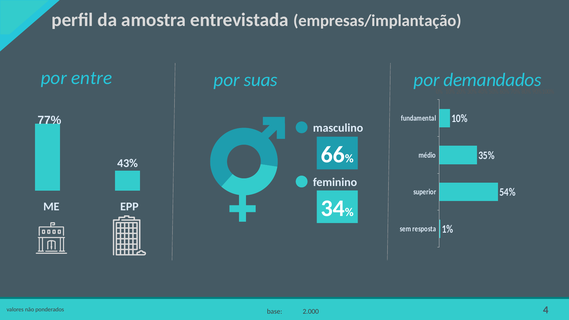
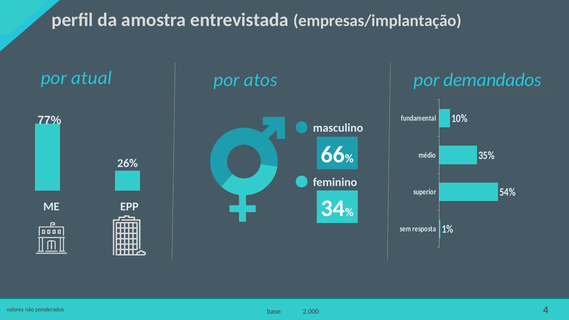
entre: entre -> atual (92, 78)
suas: suas -> atos (261, 80)
43%: 43% -> 26% (128, 163)
